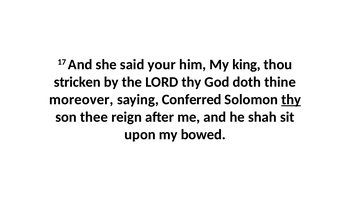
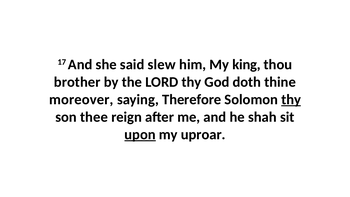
your: your -> slew (162, 64)
stricken: stricken -> brother (77, 82)
Conferred: Conferred -> Therefore (192, 99)
upon underline: none -> present (140, 134)
bowed: bowed -> uproar (203, 134)
